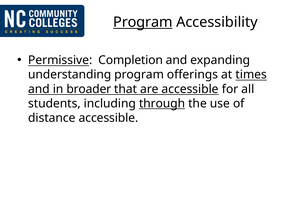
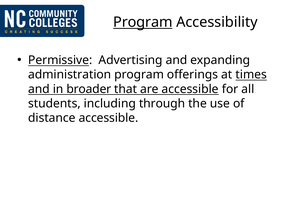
Completion: Completion -> Advertising (131, 60)
understanding: understanding -> administration (70, 75)
through underline: present -> none (162, 103)
